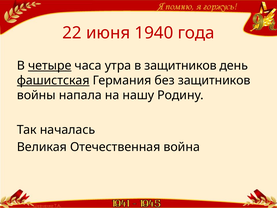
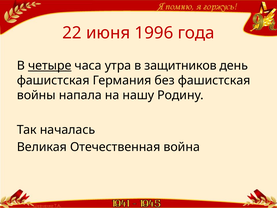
1940: 1940 -> 1996 (154, 33)
фашистская underline: present -> none (53, 80)
без защитников: защитников -> фашистская (214, 80)
